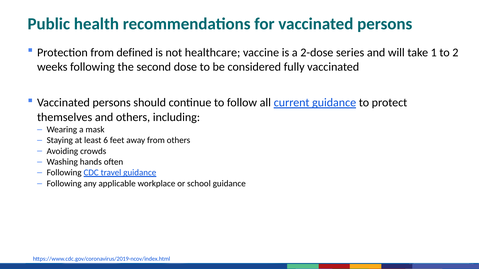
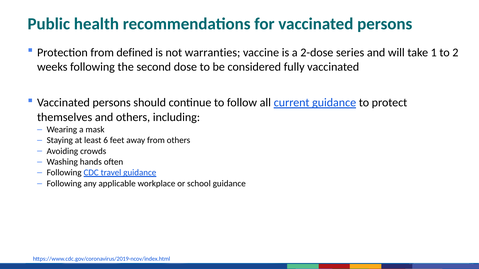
healthcare: healthcare -> warranties (213, 53)
